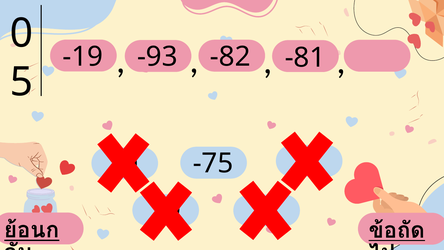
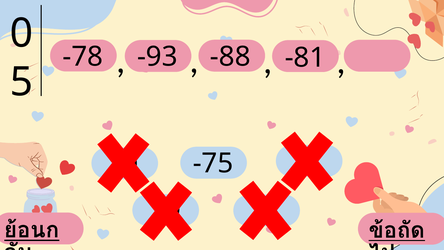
-82: -82 -> -88 (230, 57)
-19: -19 -> -78 (83, 57)
